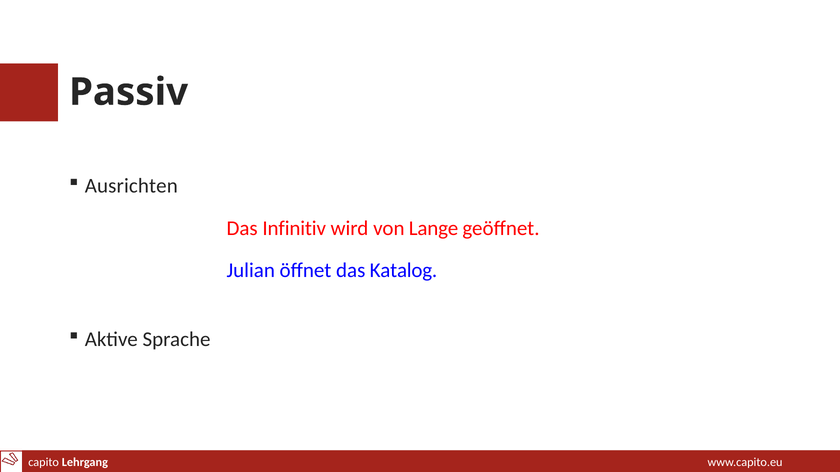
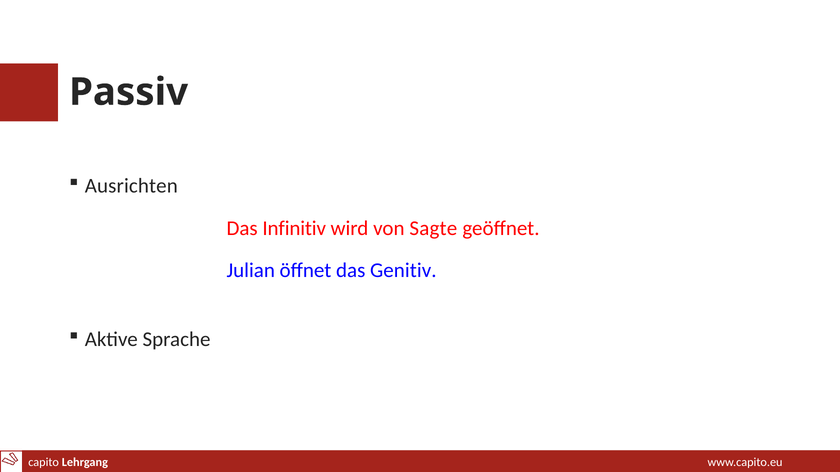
Lange: Lange -> Sagte (433, 229)
Katalog: Katalog -> Genitiv (403, 271)
